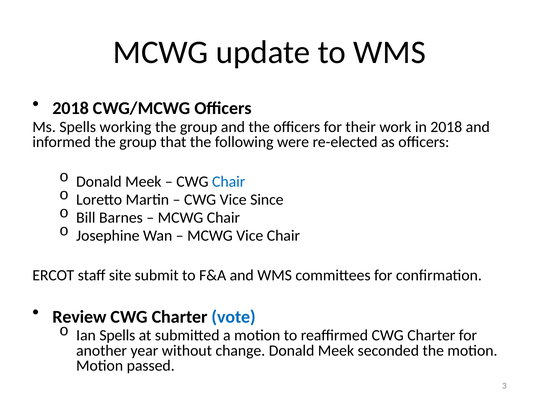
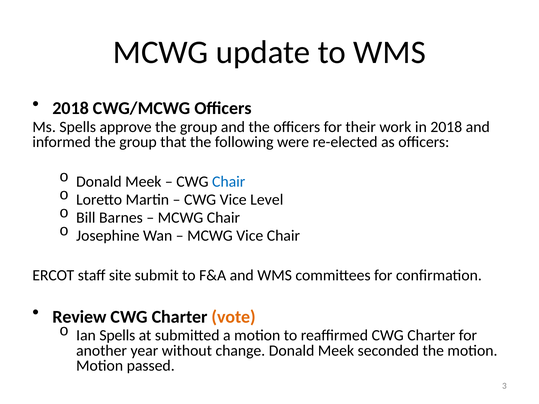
working: working -> approve (126, 127)
Since: Since -> Level (267, 200)
vote colour: blue -> orange (234, 317)
